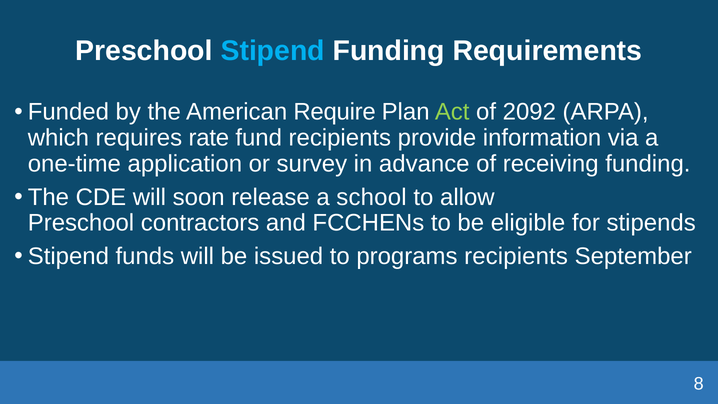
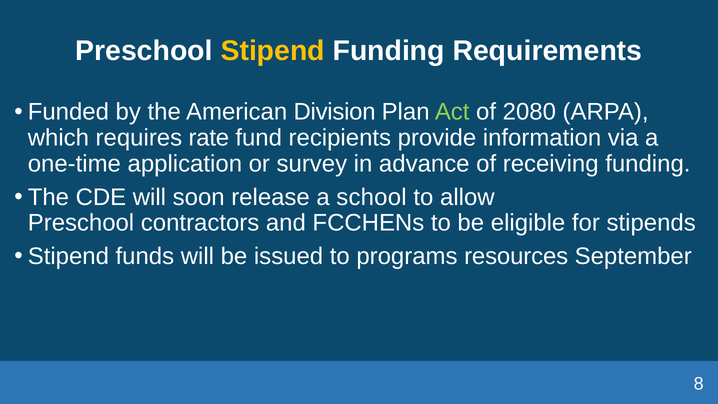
Stipend colour: light blue -> yellow (273, 51)
Require: Require -> Division (335, 112)
2092: 2092 -> 2080 (529, 112)
programs recipients: recipients -> resources (516, 256)
